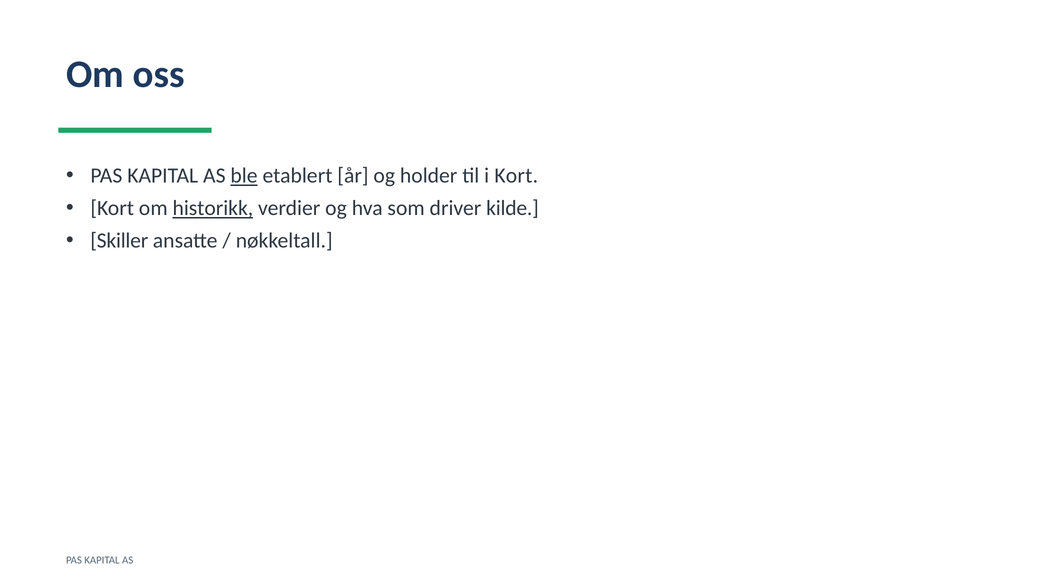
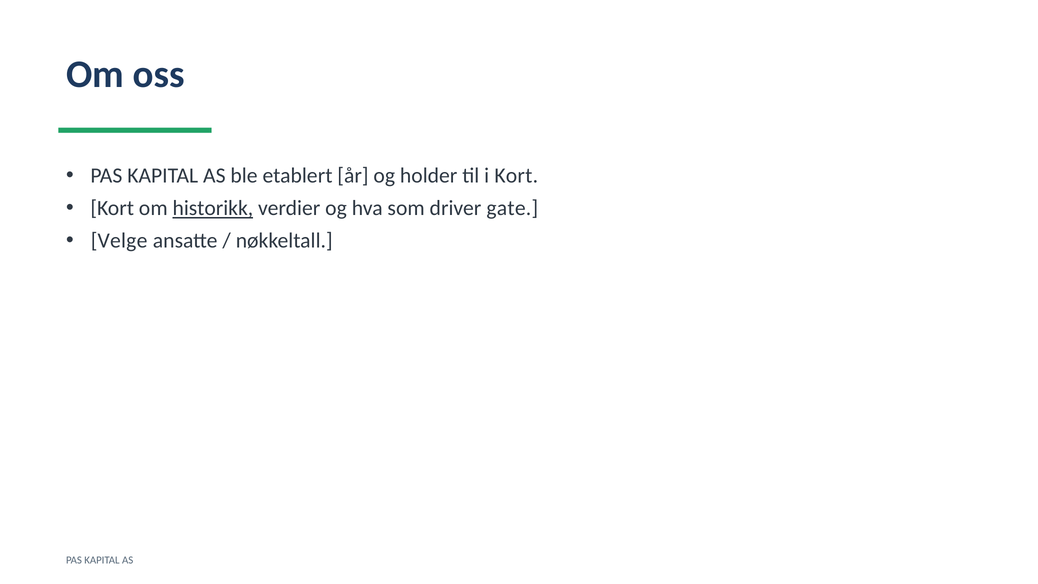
ble underline: present -> none (244, 176)
kilde: kilde -> gate (512, 208)
Skiller: Skiller -> Velge (119, 241)
